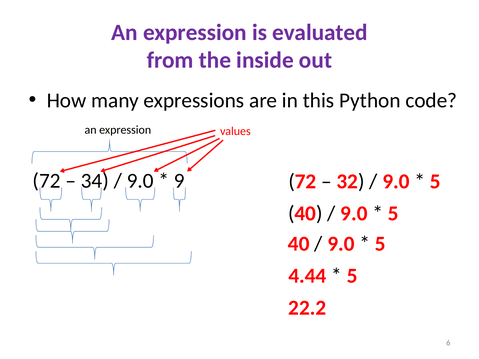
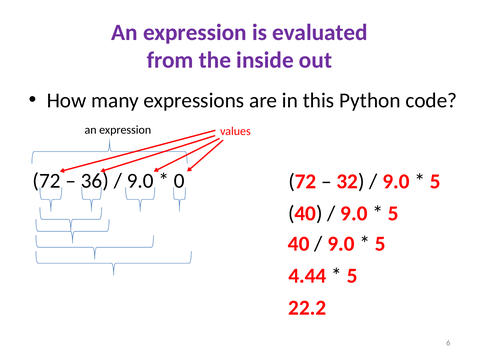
34: 34 -> 36 (95, 181)
9: 9 -> 0 (179, 181)
